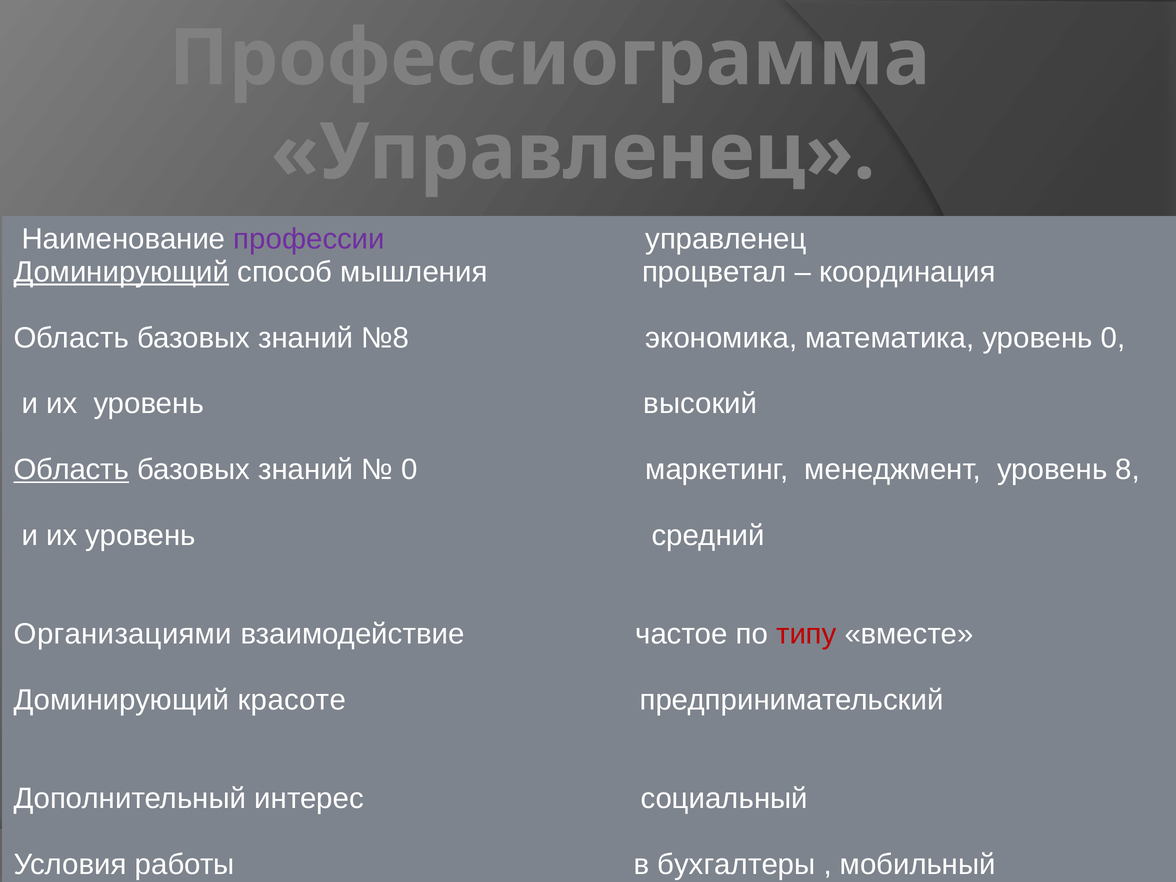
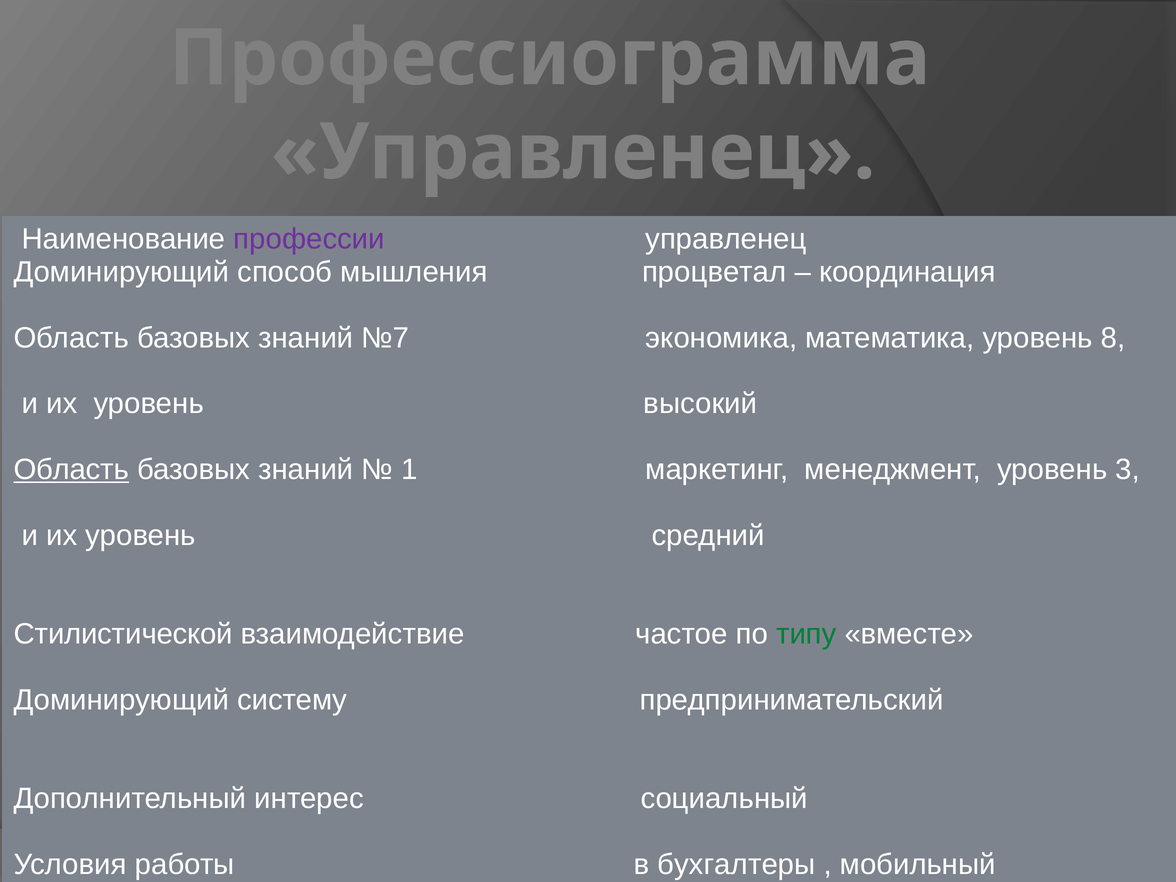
Доминирующий underline: present -> none (121, 272)
№8: №8 -> №7 (385, 338)
уровень 0: 0 -> 8 (1113, 338)
0: 0 -> 1 (409, 469)
8: 8 -> 3 (1128, 469)
Организациями: Организациями -> Стилистической (123, 634)
типу colour: red -> green (806, 634)
красоте: красоте -> систему (292, 700)
